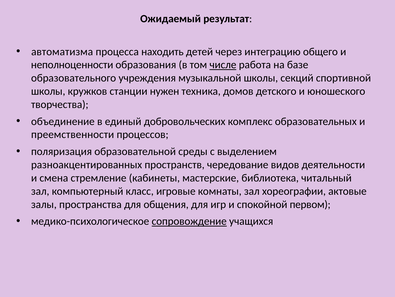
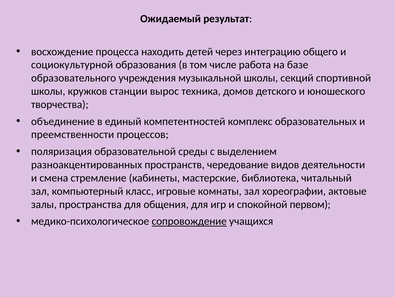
автоматизма: автоматизма -> восхождение (62, 52)
неполноценности: неполноценности -> социокультурной (72, 65)
числе underline: present -> none (223, 65)
нужен: нужен -> вырос (164, 91)
добровольческих: добровольческих -> компетентностей (185, 121)
